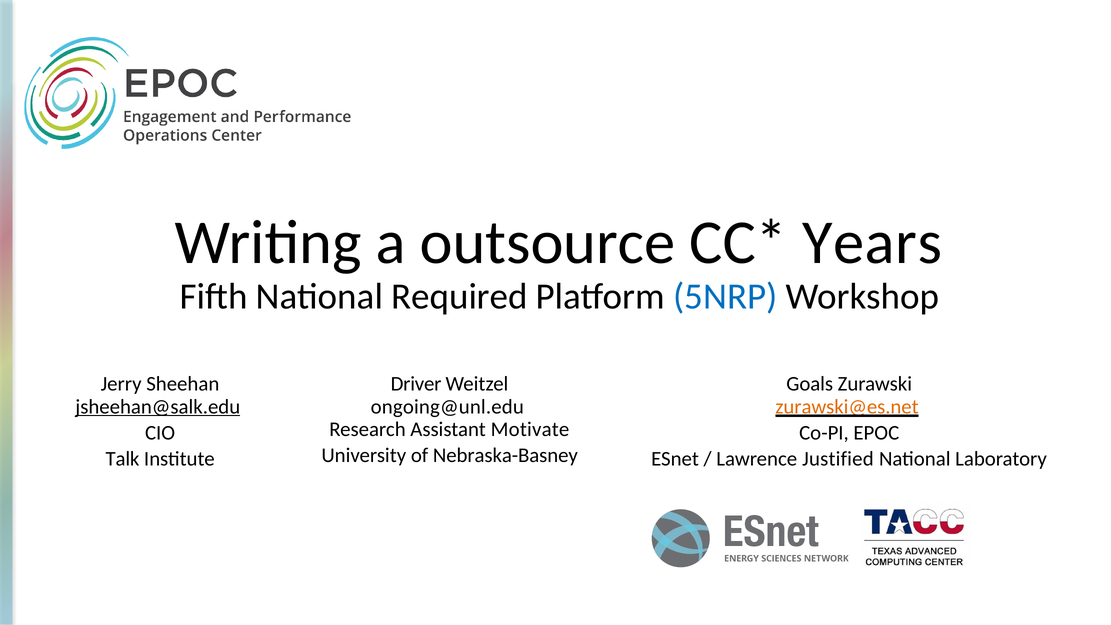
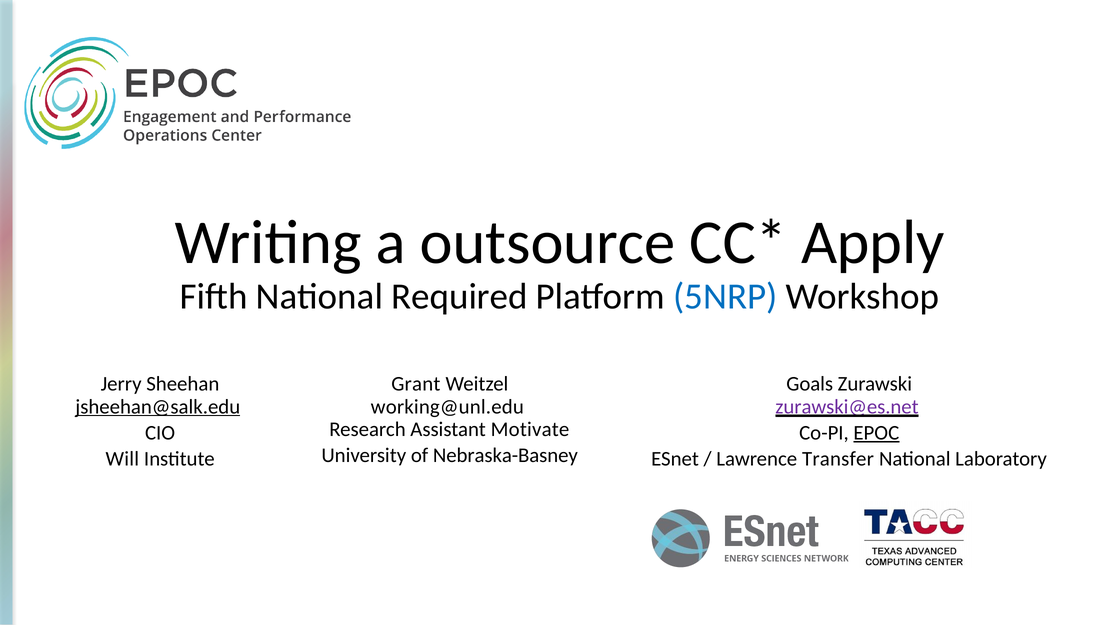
Years: Years -> Apply (873, 243)
Driver: Driver -> Grant (416, 384)
ongoing@unl.edu: ongoing@unl.edu -> working@unl.edu (447, 407)
zurawski@es.net colour: orange -> purple (847, 407)
EPOC underline: none -> present (876, 433)
Talk: Talk -> Will (122, 459)
Justified: Justified -> Transfer (838, 459)
